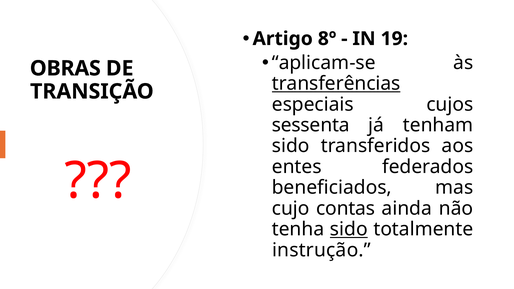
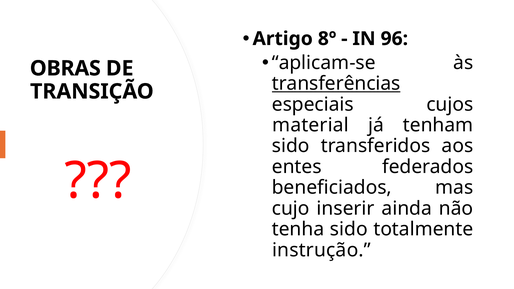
19: 19 -> 96 (394, 39)
sessenta: sessenta -> material (311, 125)
contas: contas -> inserir (346, 209)
sido underline: present -> none (349, 229)
